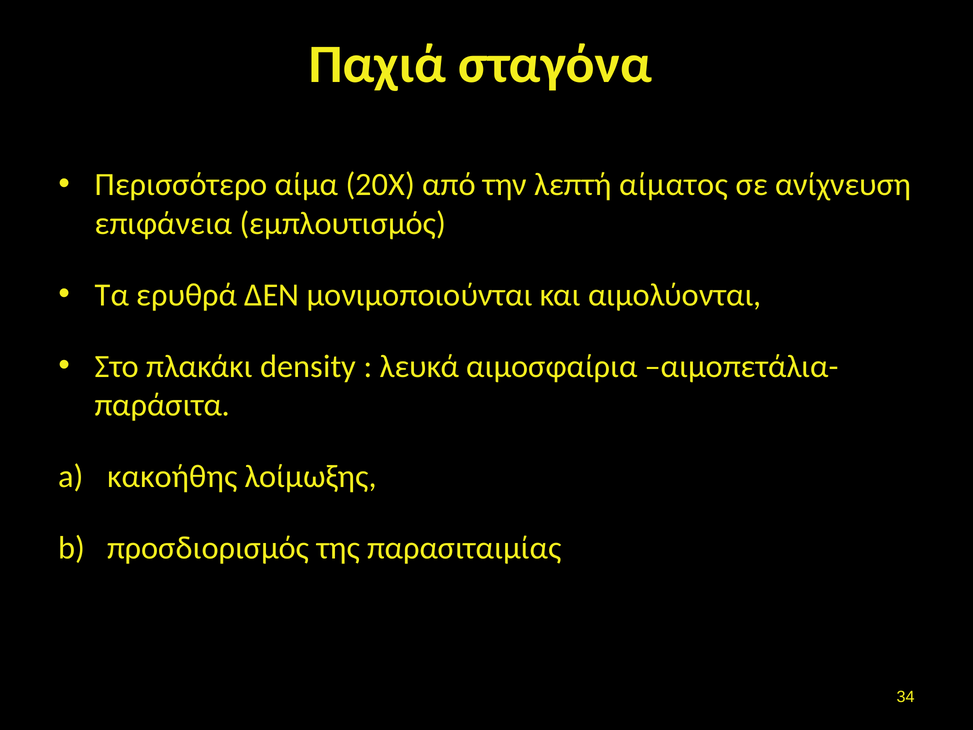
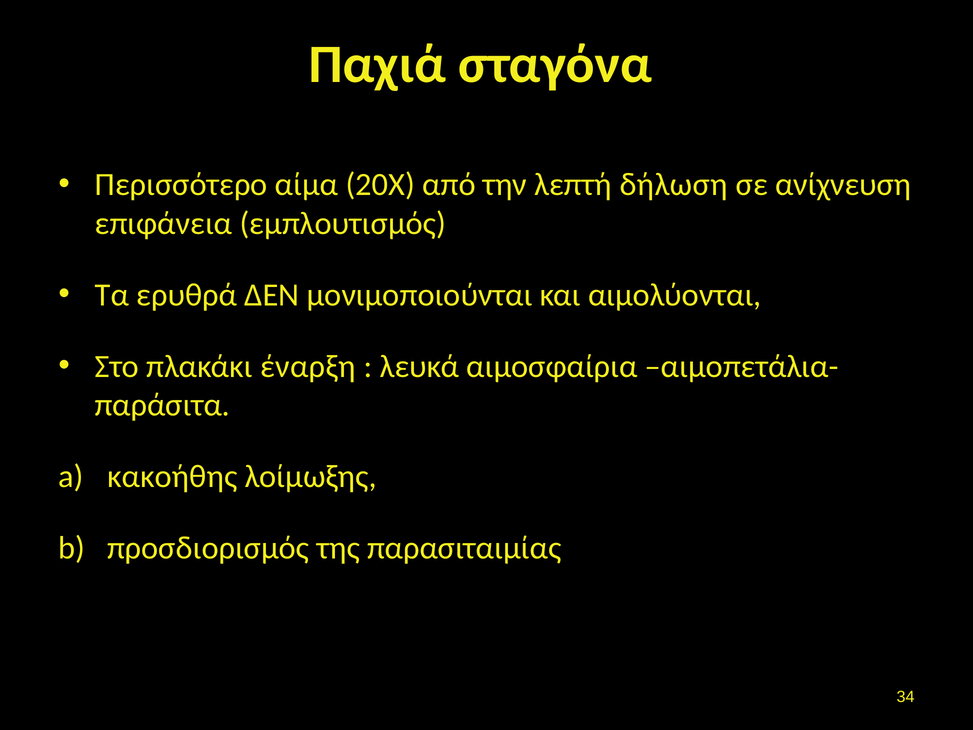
αίματος: αίματος -> δήλωση (674, 185)
density: density -> έναρξη (308, 366)
